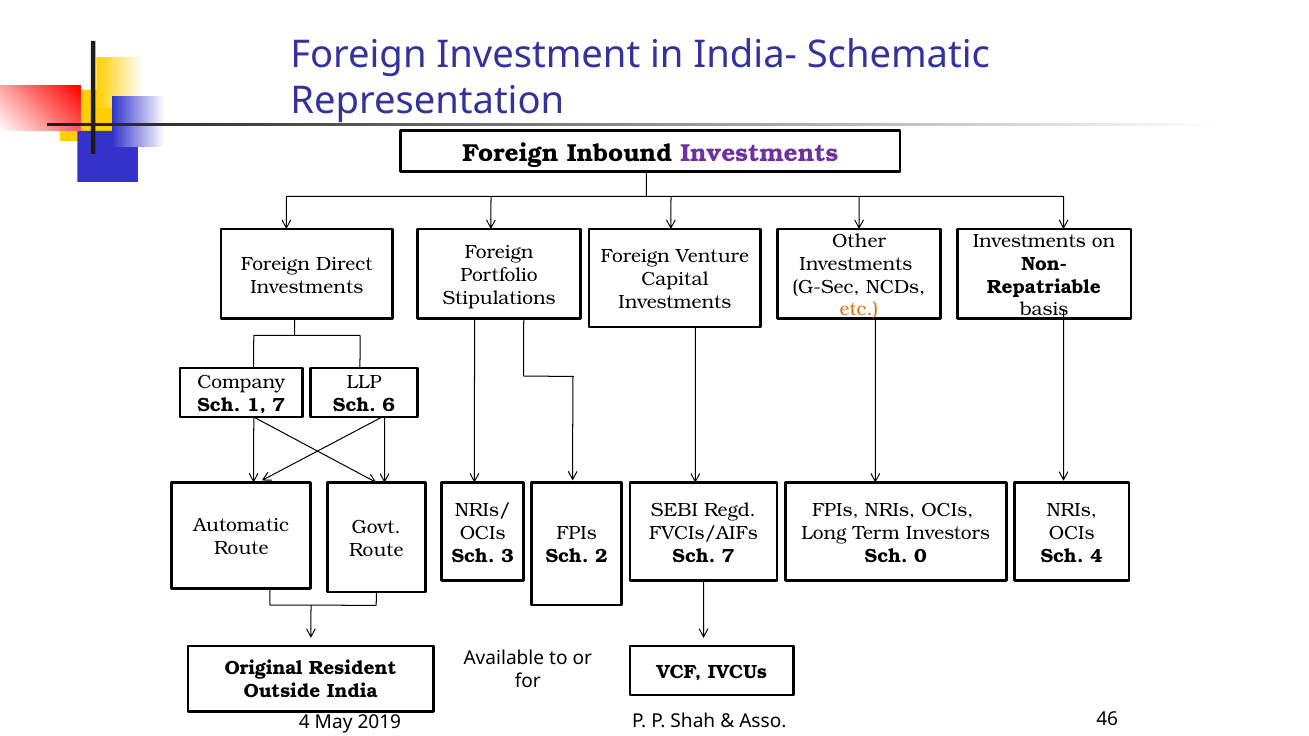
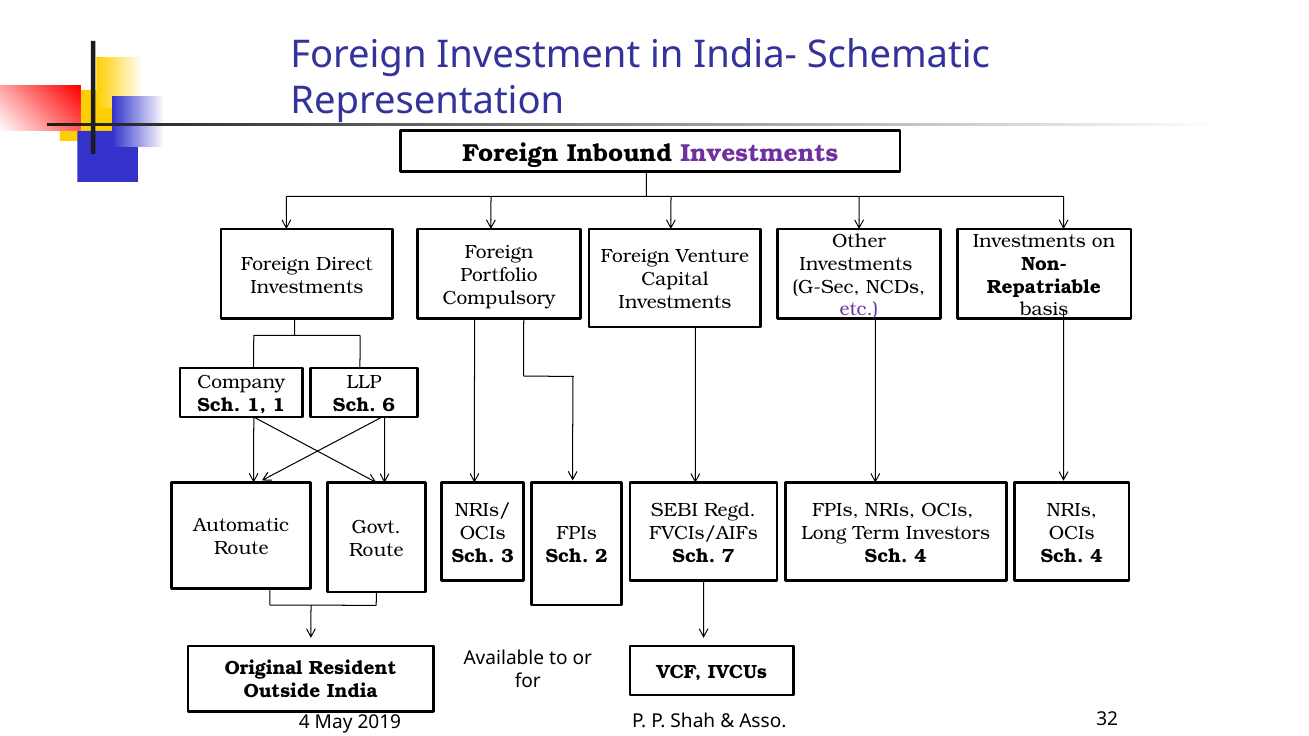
Stipulations: Stipulations -> Compulsory (499, 298)
etc colour: orange -> purple (859, 310)
1 7: 7 -> 1 (279, 405)
0: 0 -> 4 (921, 556)
46: 46 -> 32 (1107, 719)
